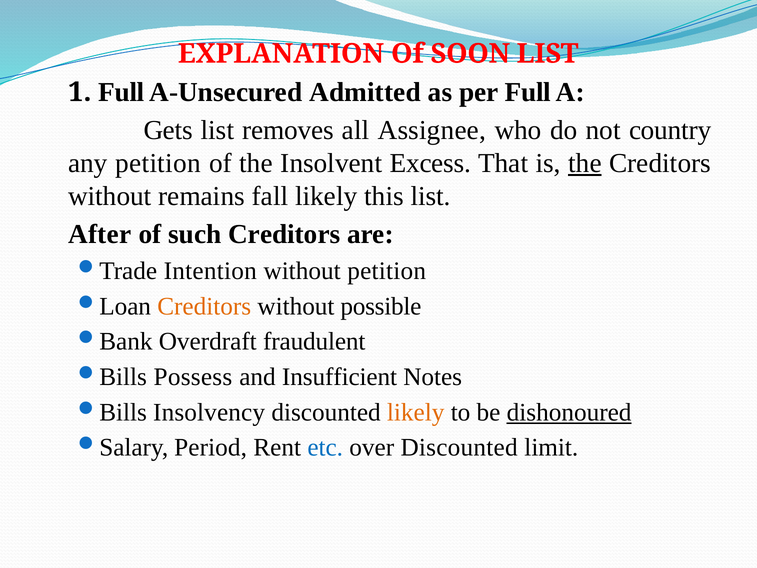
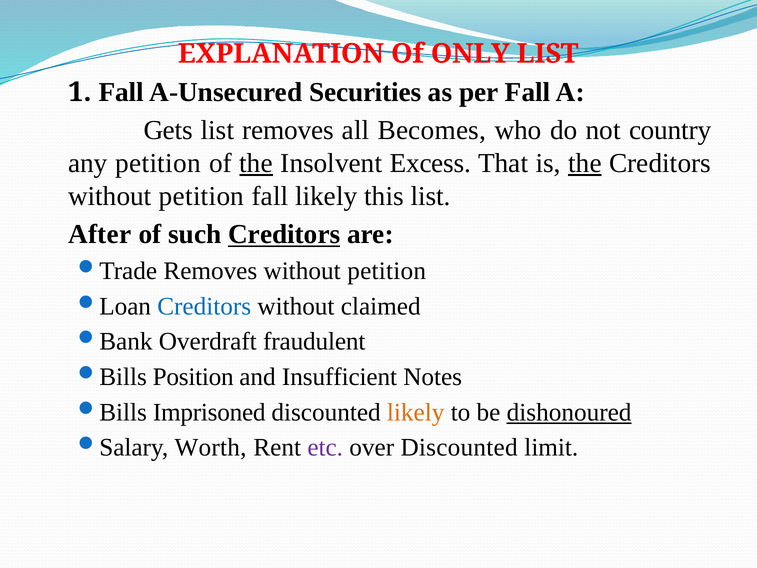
SOON: SOON -> ONLY (470, 54)
1 Full: Full -> Fall (121, 92)
Admitted: Admitted -> Securities (365, 92)
per Full: Full -> Fall (528, 92)
Assignee: Assignee -> Becomes (432, 130)
the underline: none -> present (256, 163)
remains: remains -> petition (201, 196)
Creditors underline: none -> present (284, 234)
Intention: Intention -> Removes (210, 271)
Creditors colour: orange -> blue (204, 306)
possible: possible -> claimed (381, 306)
Possess: Possess -> Position (193, 377)
Insolvency: Insolvency -> Imprisoned (209, 412)
Period: Period -> Worth (211, 447)
etc colour: blue -> purple (325, 447)
